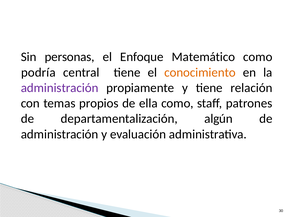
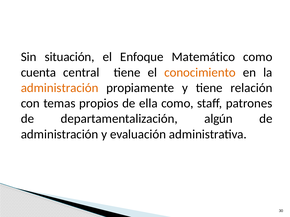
personas: personas -> situación (70, 57)
podría: podría -> cuenta (38, 73)
administración colour: purple -> orange (60, 88)
